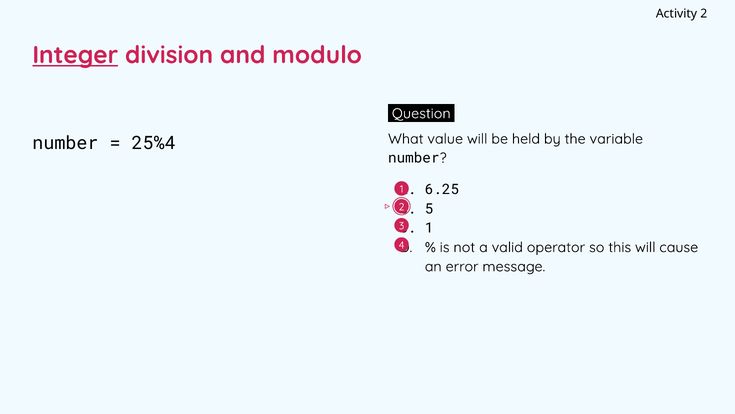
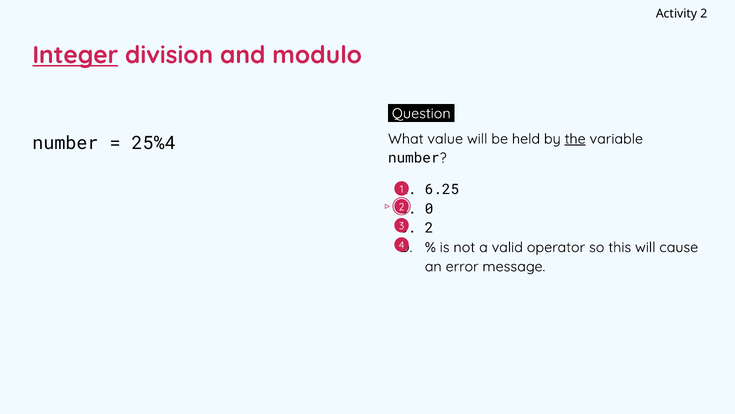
the underline: none -> present (575, 139)
5: 5 -> 0 (429, 209)
1: 1 -> 2 (429, 228)
